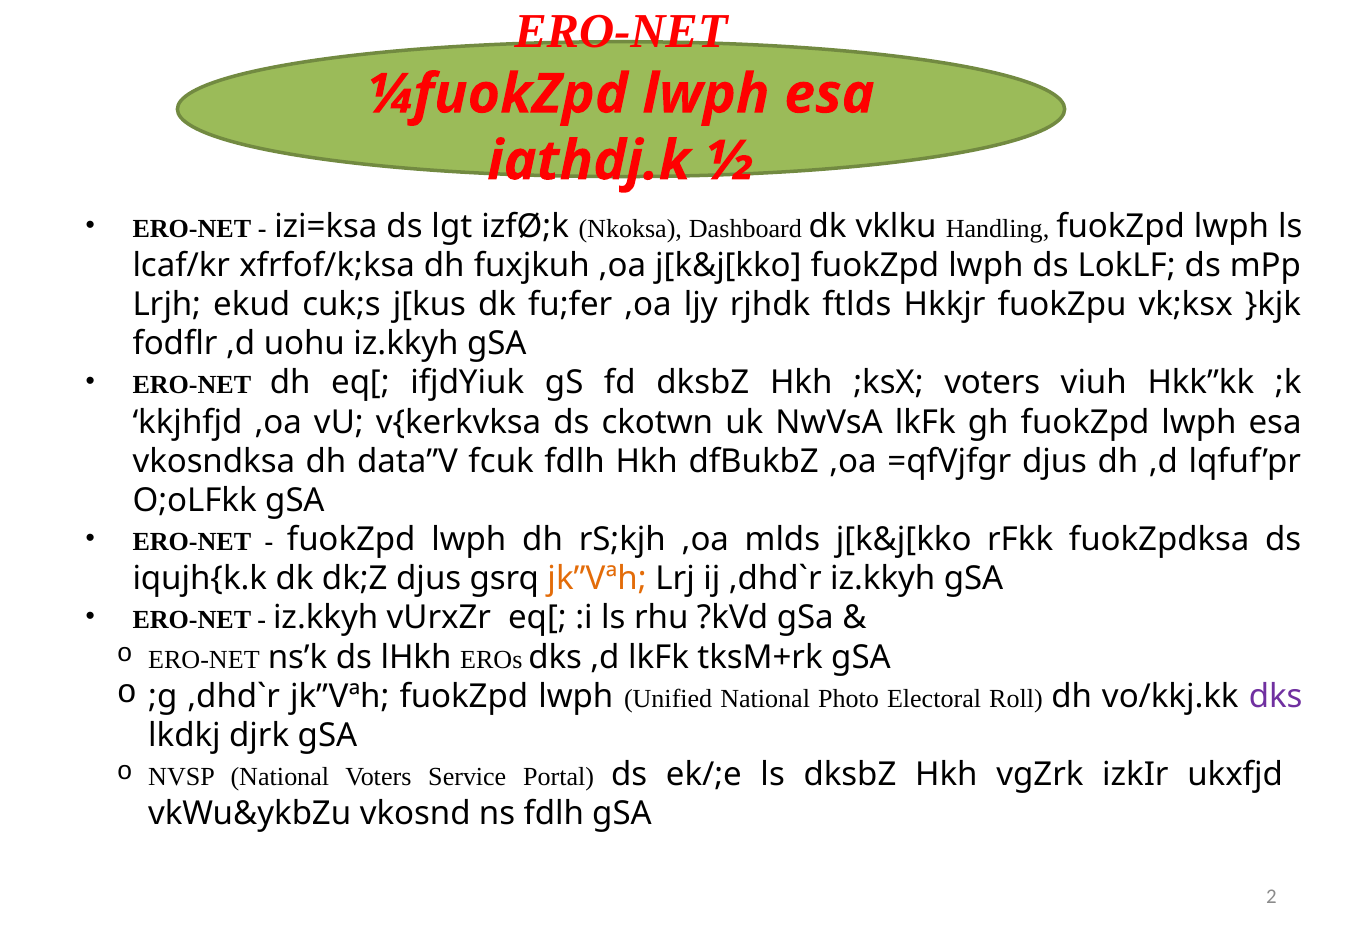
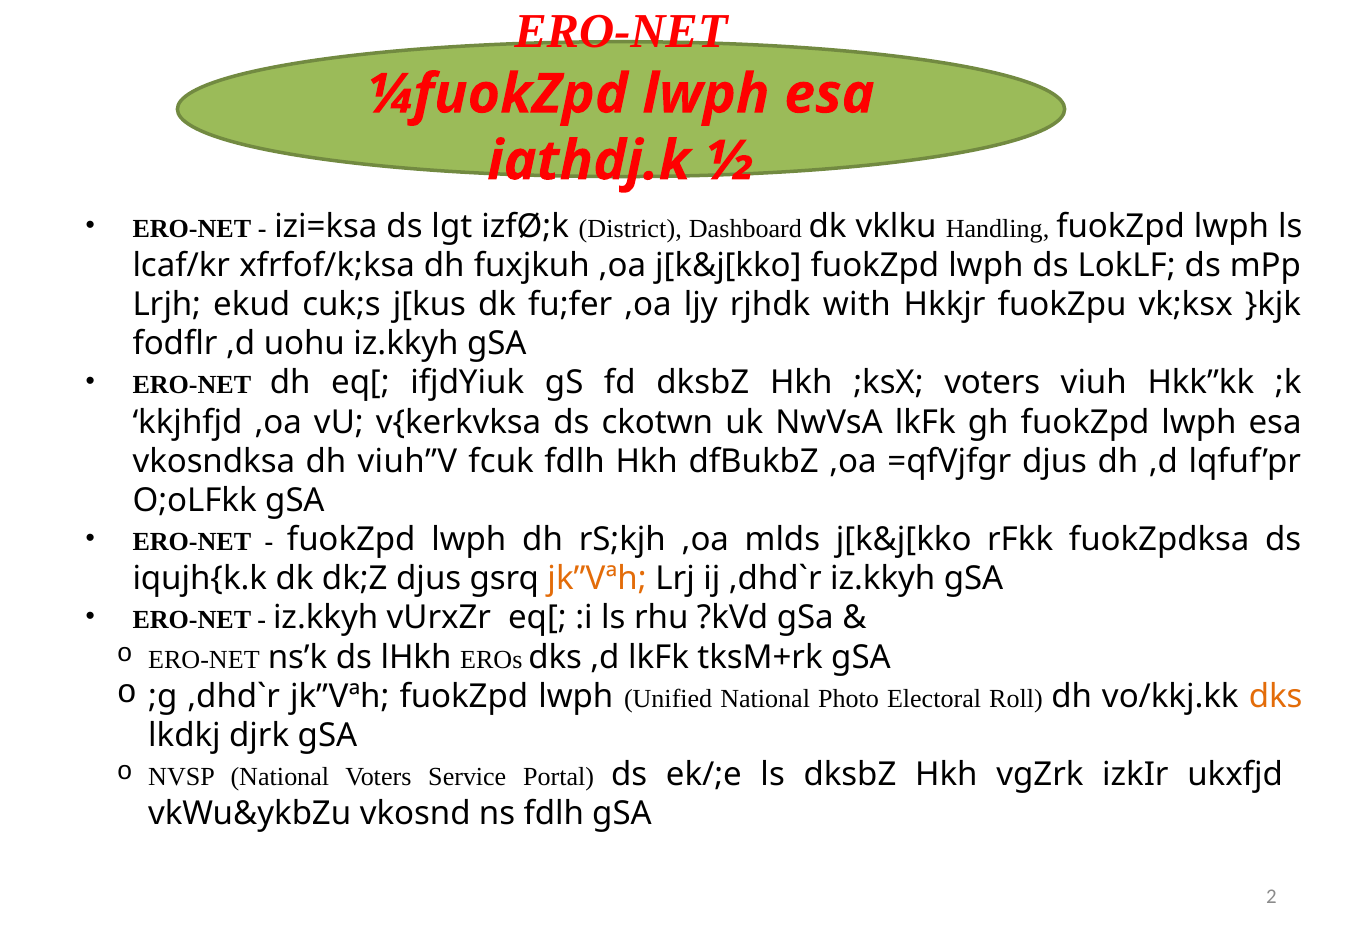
Nkoksa: Nkoksa -> District (630, 229)
ftlds: ftlds -> with (857, 305)
data”V: data”V -> viuh”V (407, 462)
dks colour: purple -> orange (1276, 697)
